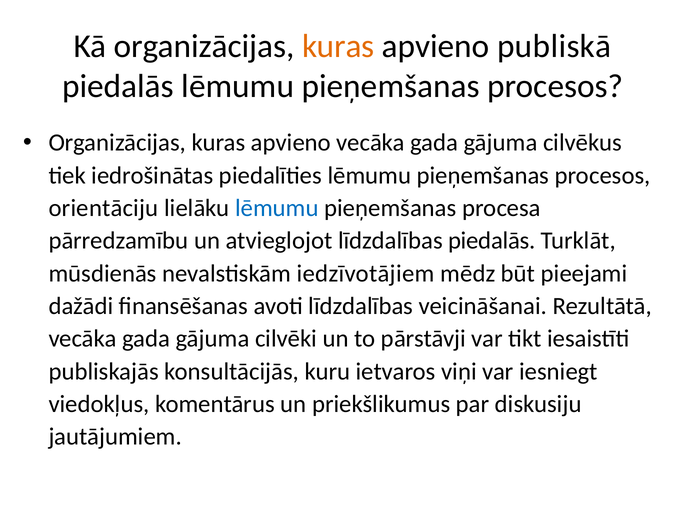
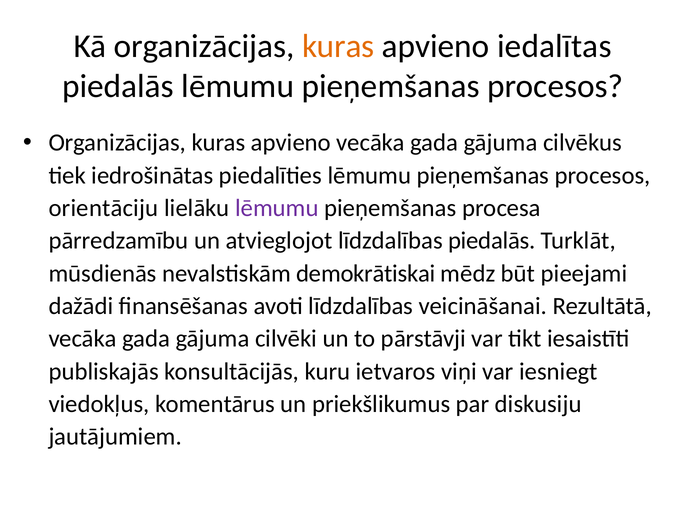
publiskā: publiskā -> iedalītas (554, 46)
lēmumu colour: blue -> purple (277, 208)
iedzīvotājiem: iedzīvotājiem -> demokrātiskai (366, 274)
